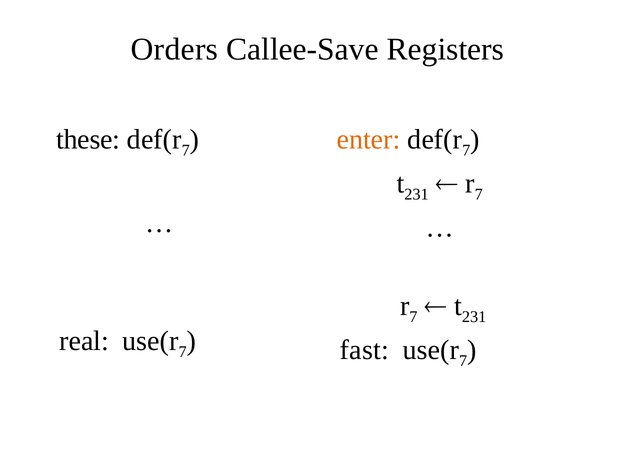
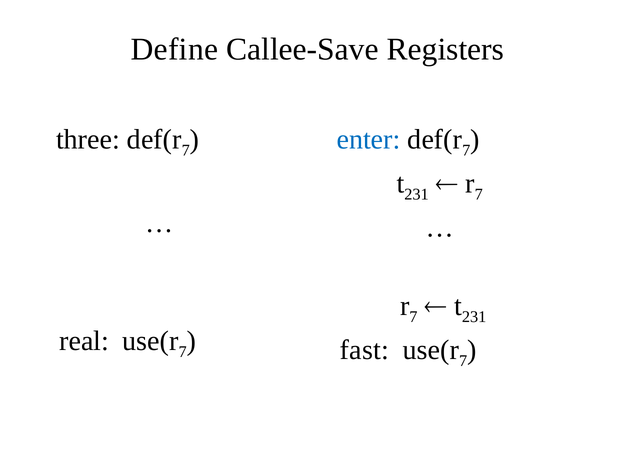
Orders: Orders -> Define (174, 49)
these: these -> three (88, 140)
enter colour: orange -> blue (369, 140)
